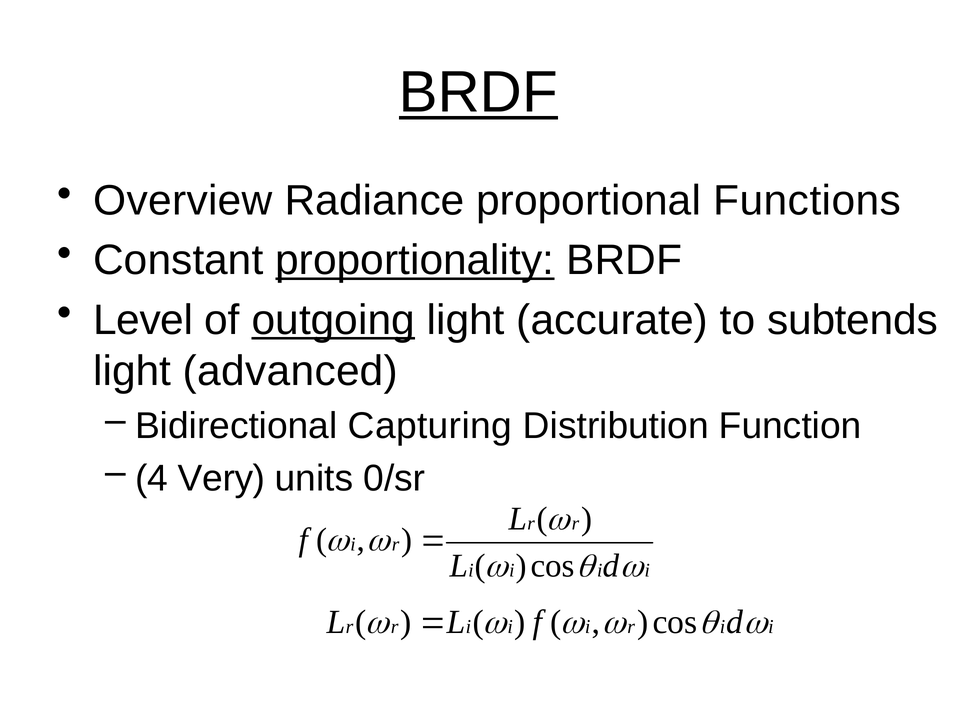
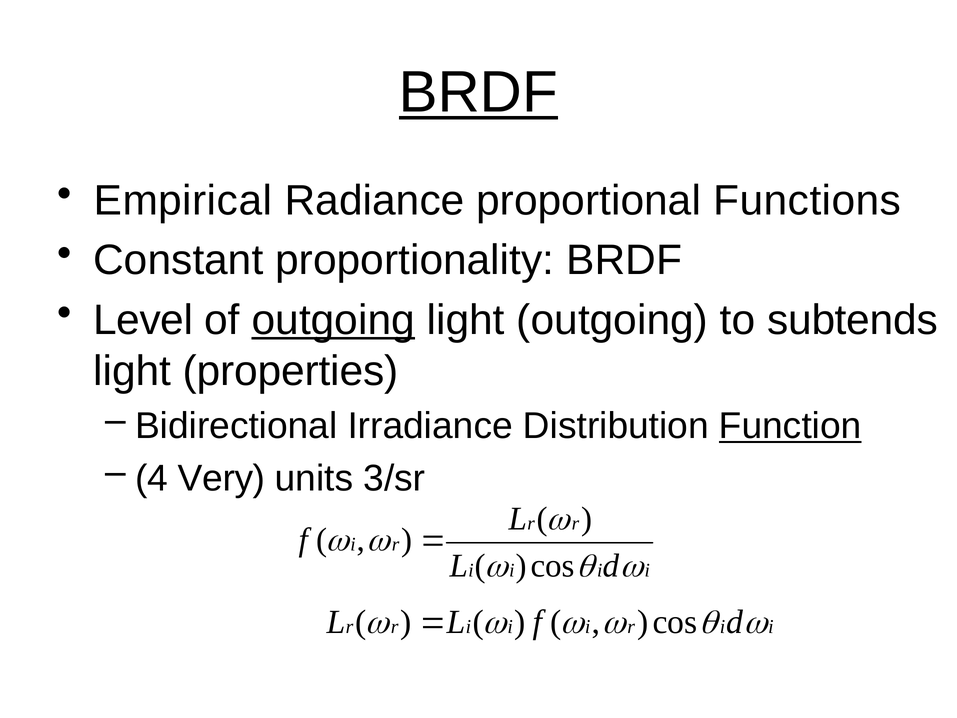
Overview: Overview -> Empirical (183, 201)
proportionality underline: present -> none (415, 260)
light accurate: accurate -> outgoing (612, 320)
advanced: advanced -> properties (291, 371)
Capturing: Capturing -> Irradiance (430, 426)
Function underline: none -> present (790, 426)
0/sr: 0/sr -> 3/sr (394, 478)
